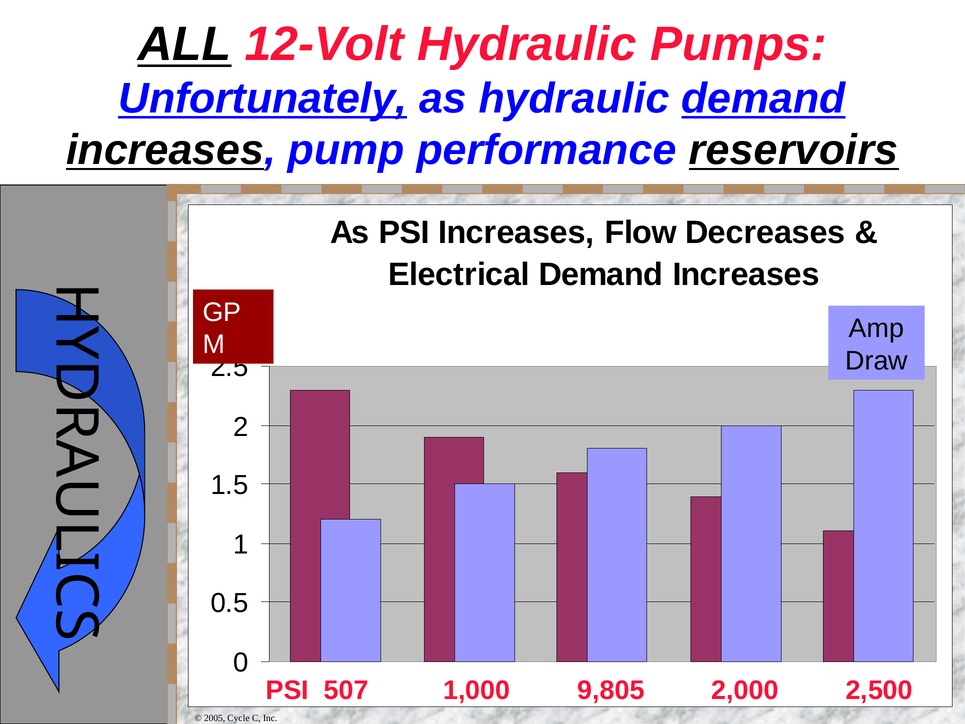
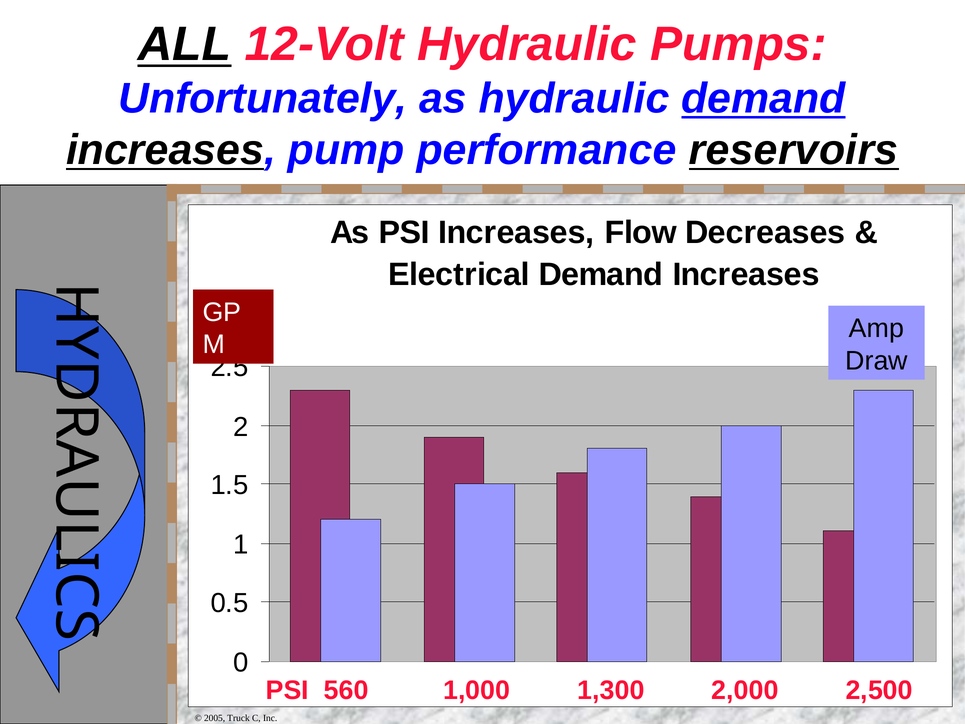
Unfortunately underline: present -> none (263, 99)
507: 507 -> 560 (346, 690)
9,805: 9,805 -> 1,300 (611, 690)
Cycle: Cycle -> Truck (239, 718)
